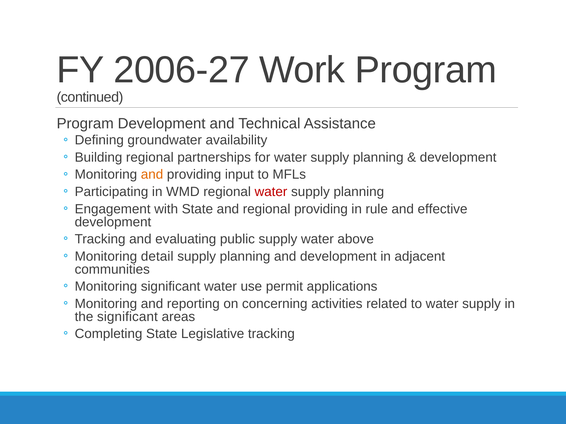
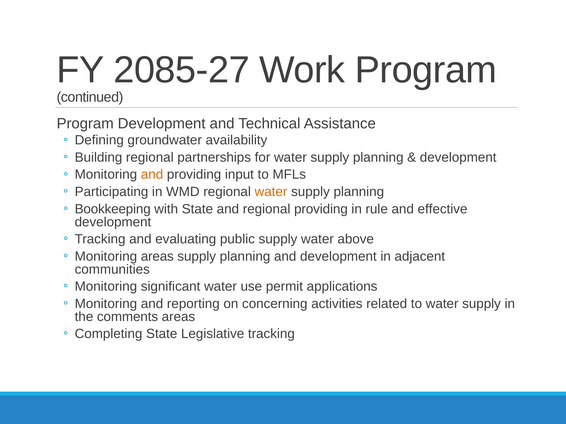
2006-27: 2006-27 -> 2085-27 (182, 70)
water colour: red -> orange (271, 192)
Engagement: Engagement -> Bookkeeping (113, 209)
Monitoring detail: detail -> areas (157, 257)
the significant: significant -> comments (128, 317)
